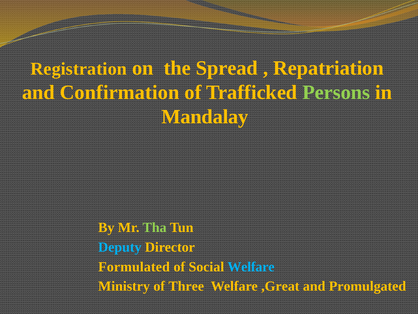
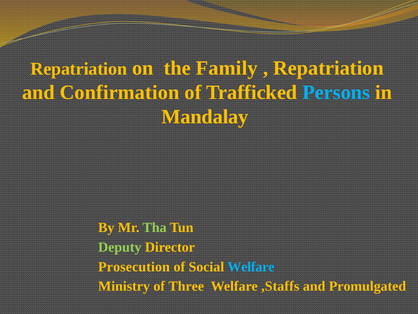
Registration: Registration -> Repatriation (79, 69)
Spread: Spread -> Family (227, 68)
Persons colour: light green -> light blue (336, 92)
Deputy colour: light blue -> light green (120, 247)
Formulated: Formulated -> Prosecution (134, 266)
,Great: ,Great -> ,Staffs (280, 286)
